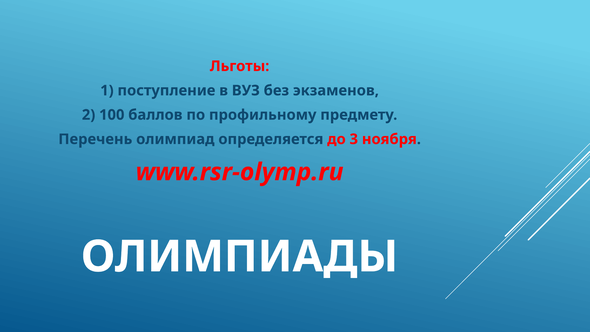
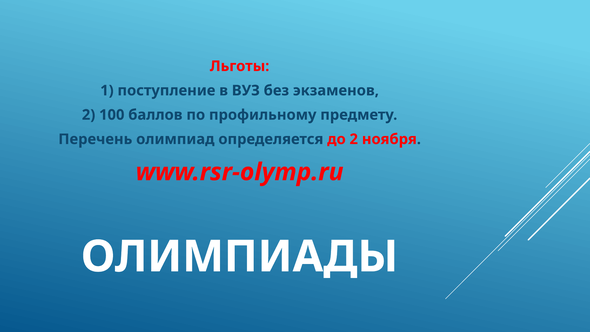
до 3: 3 -> 2 (354, 139)
